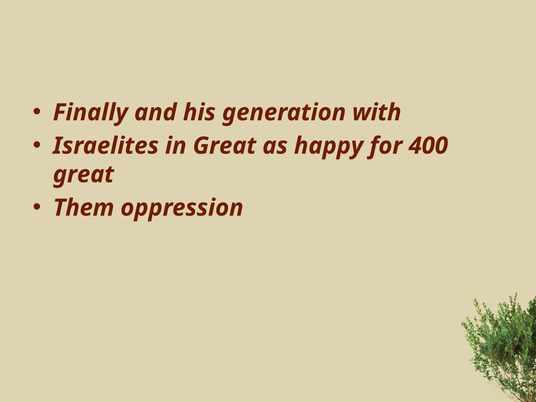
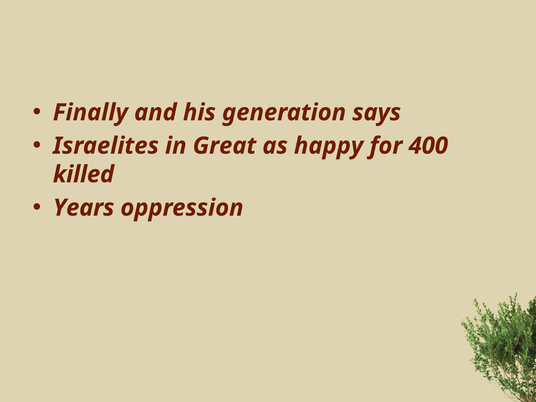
with: with -> says (377, 112)
great: great -> killed (84, 174)
Them: Them -> Years (84, 208)
